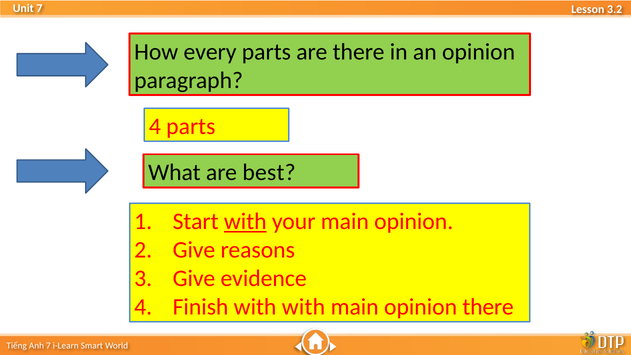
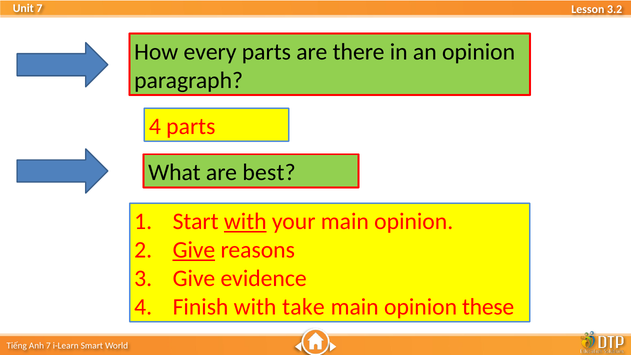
Give underline: none -> present (194, 250)
with with: with -> take (303, 307)
opinion there: there -> these (488, 307)
